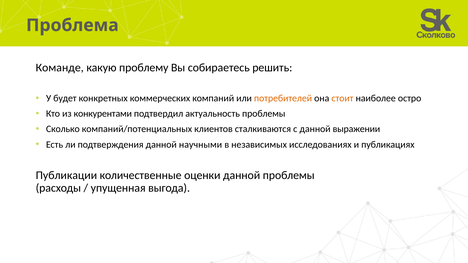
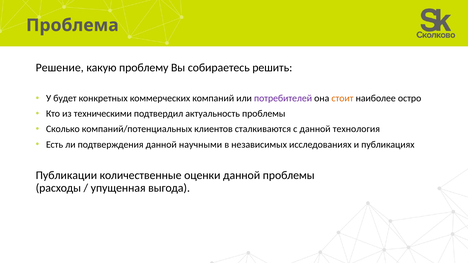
Команде: Команде -> Решение (60, 68)
потребителей colour: orange -> purple (283, 98)
конкурентами: конкурентами -> техническими (103, 114)
выражении: выражении -> технология (356, 129)
